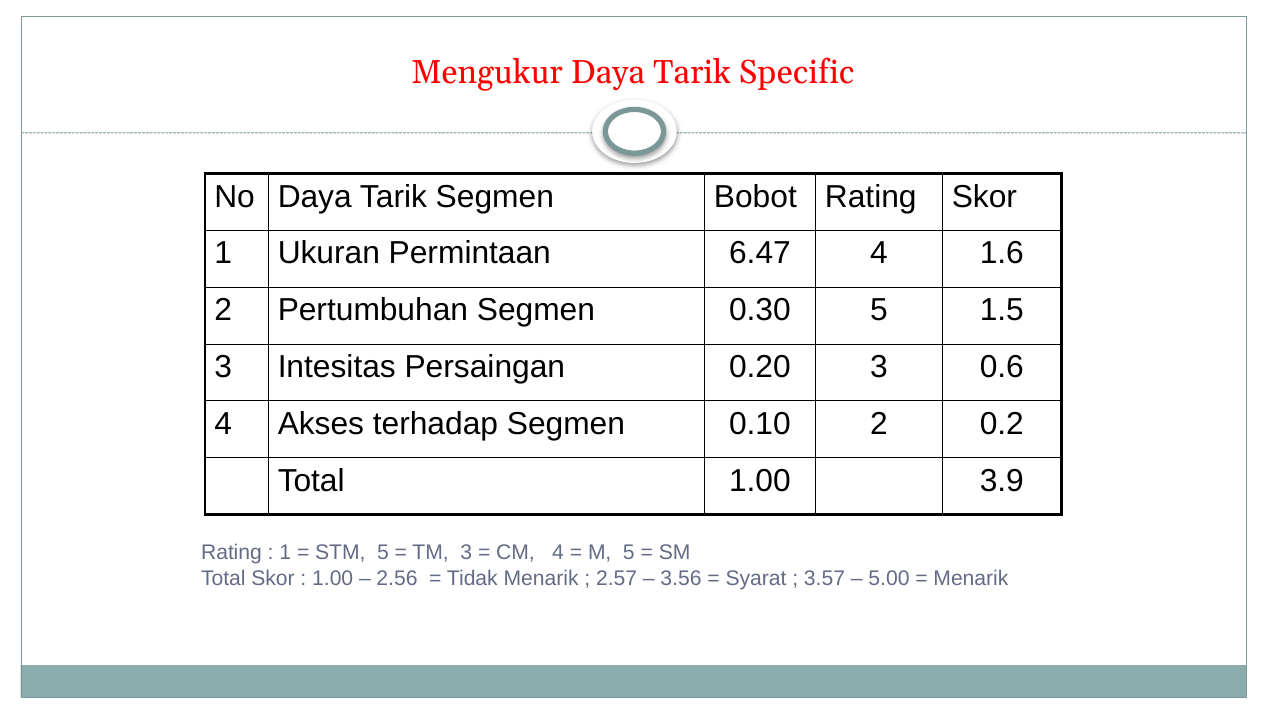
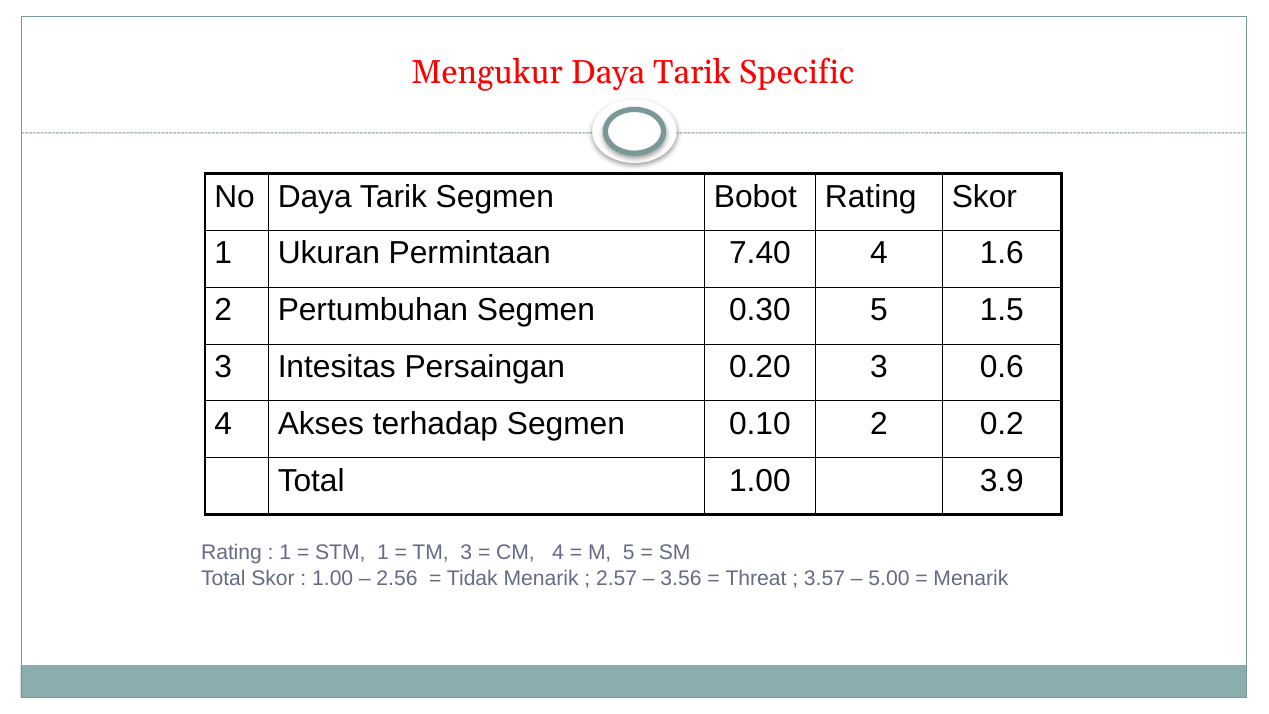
6.47: 6.47 -> 7.40 (760, 253)
STM 5: 5 -> 1 (383, 553)
Syarat: Syarat -> Threat (756, 578)
